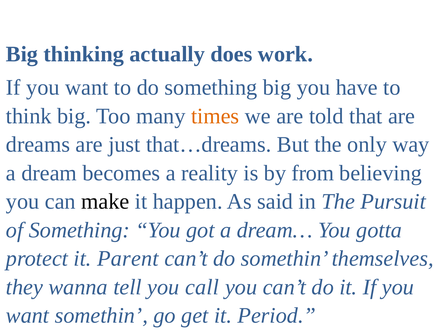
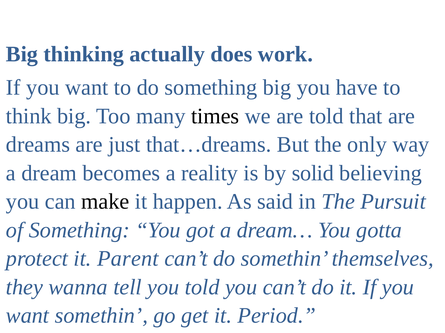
times colour: orange -> black (215, 116)
from: from -> solid (313, 173)
you call: call -> told (202, 288)
